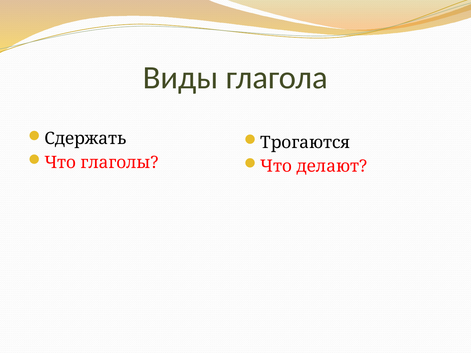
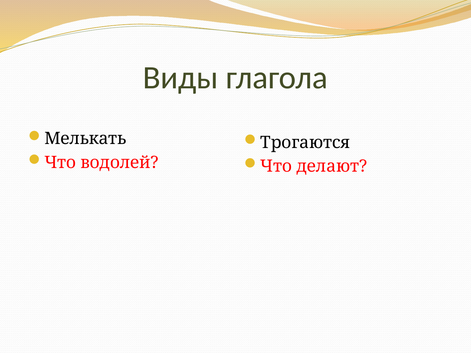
Сдержать: Сдержать -> Мелькать (85, 139)
глаголы: глаголы -> водолей (120, 163)
